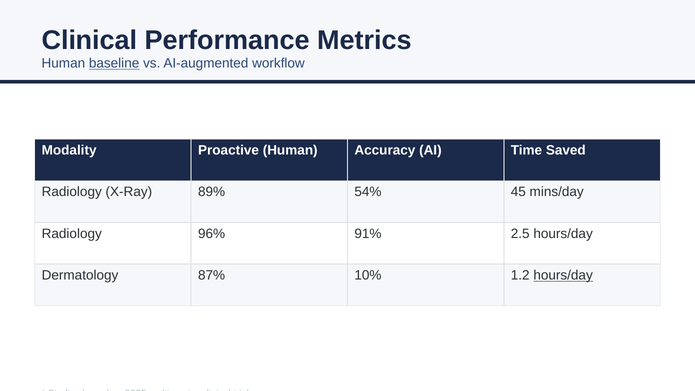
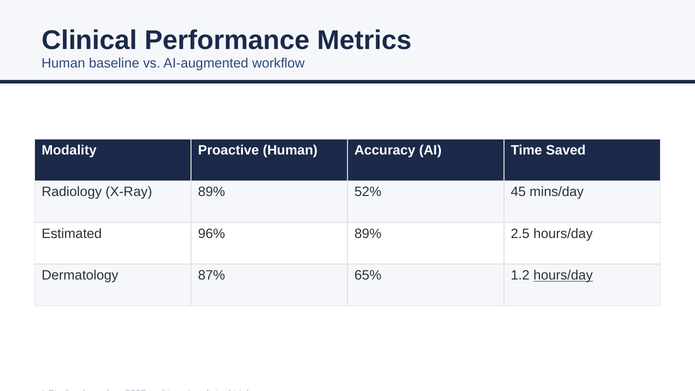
baseline underline: present -> none (114, 63)
54%: 54% -> 52% (368, 192)
Radiology: Radiology -> Estimated (72, 234)
96% 91%: 91% -> 89% (368, 234)
10%: 10% -> 65% (368, 275)
